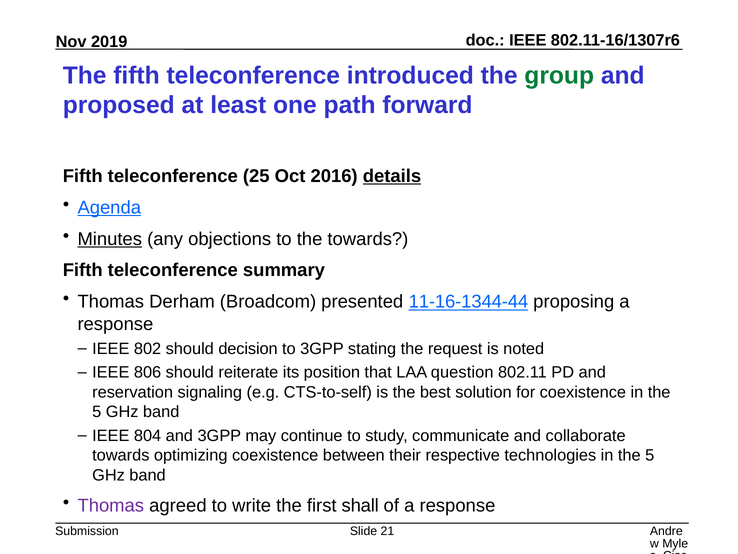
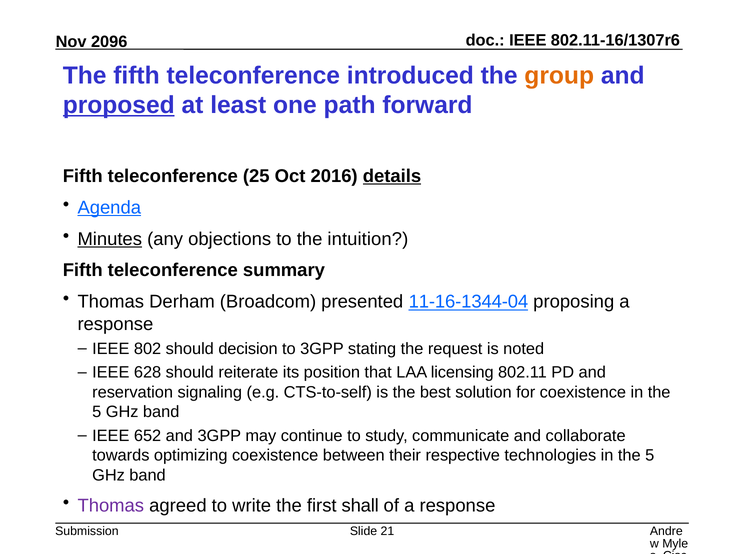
2019: 2019 -> 2096 (109, 42)
group colour: green -> orange (559, 76)
proposed underline: none -> present (119, 105)
the towards: towards -> intuition (368, 239)
11-16-1344-44: 11-16-1344-44 -> 11-16-1344-04 (468, 301)
806: 806 -> 628 (148, 372)
question: question -> licensing (462, 372)
804: 804 -> 652 (148, 435)
